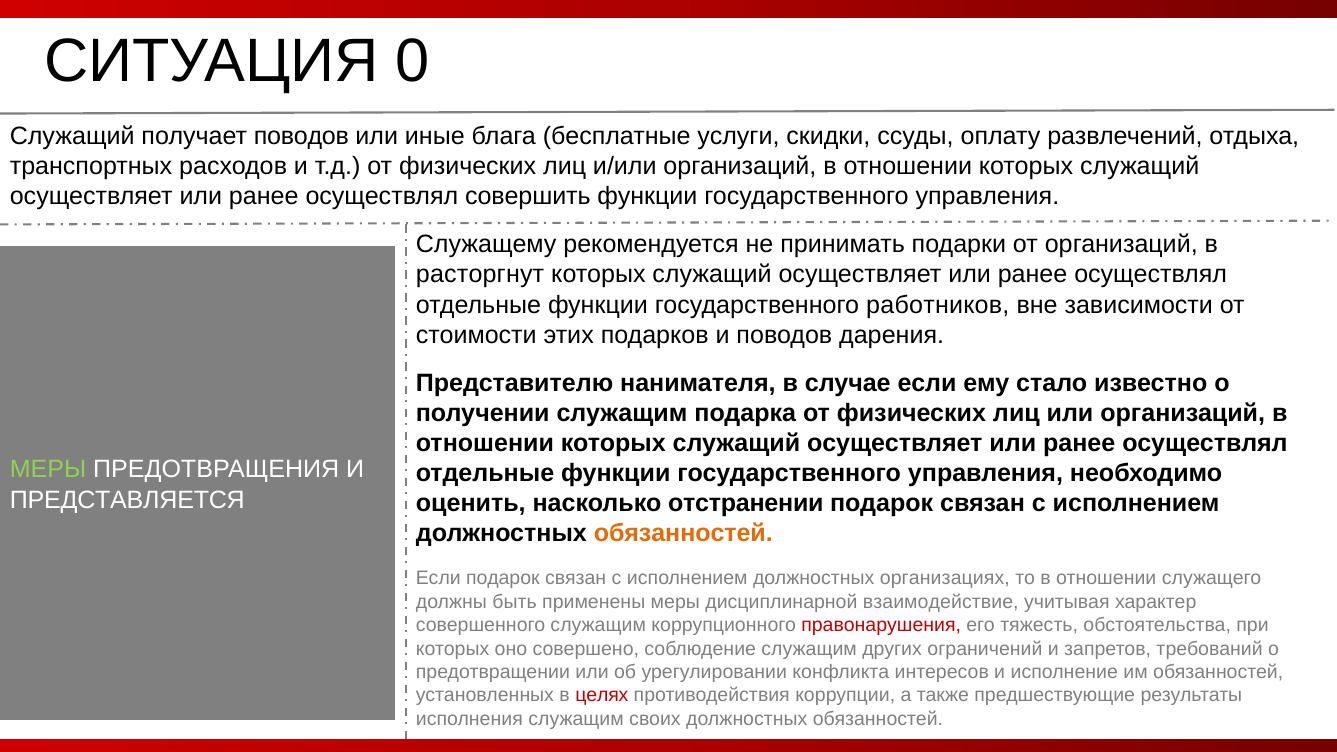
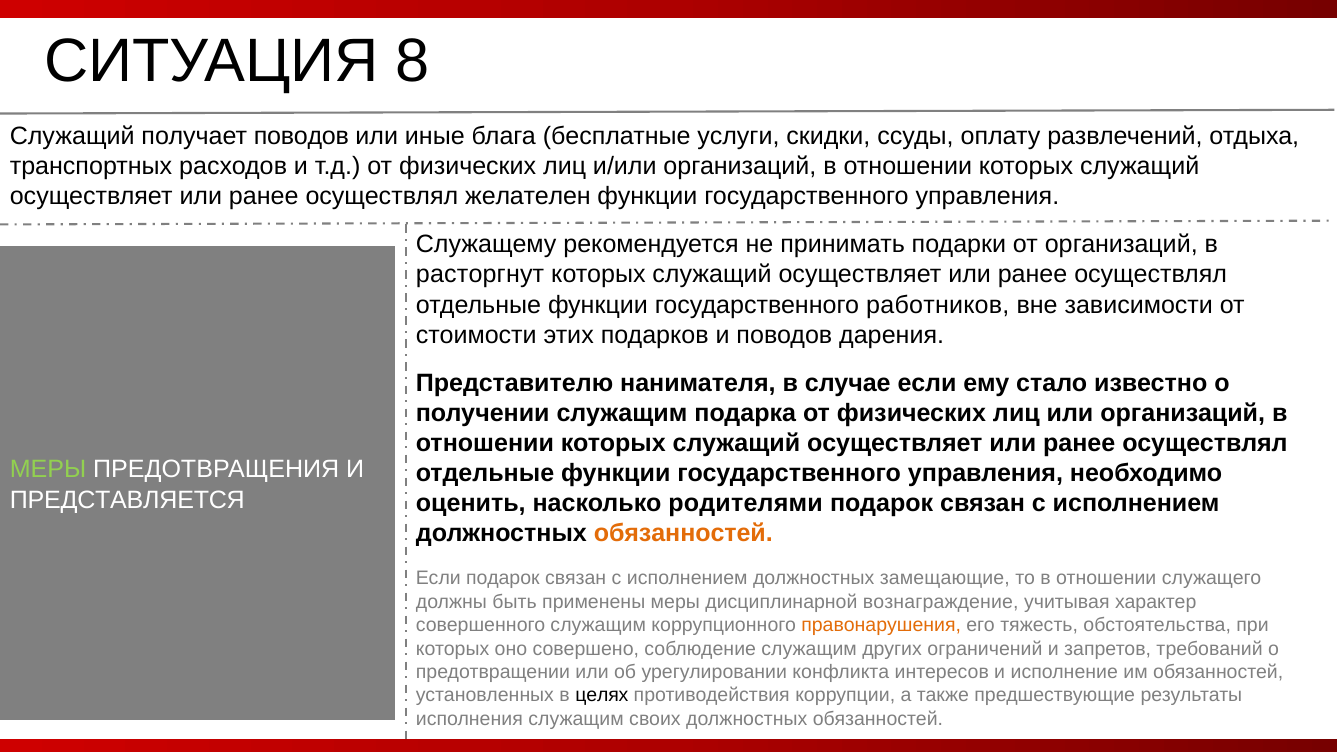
0: 0 -> 8 (413, 61)
совершить: совершить -> желателен (528, 197)
отстранении: отстранении -> родителями (746, 504)
организациях: организациях -> замещающие (945, 579)
взаимодействие: взаимодействие -> вознаграждение (941, 602)
правонарушения colour: red -> orange (881, 625)
целях colour: red -> black (602, 696)
